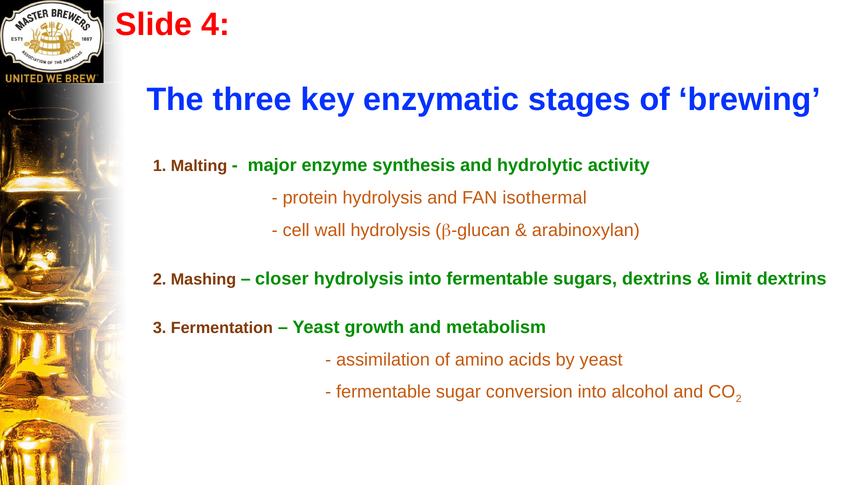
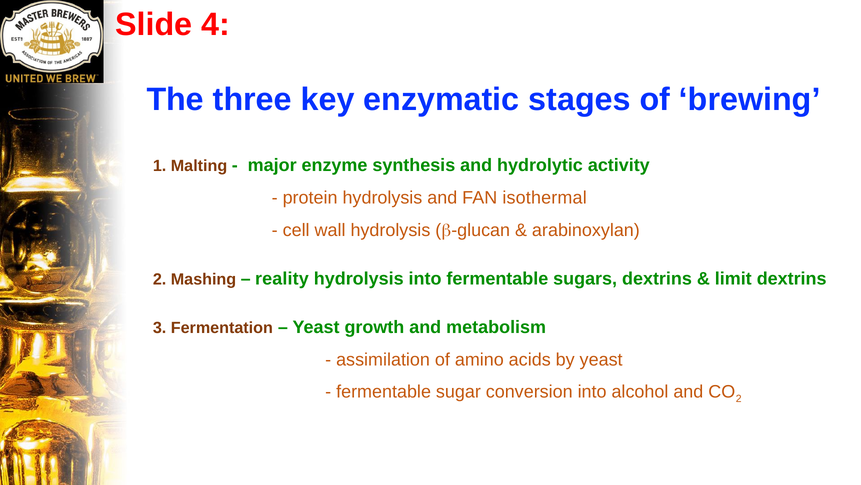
closer: closer -> reality (282, 278)
